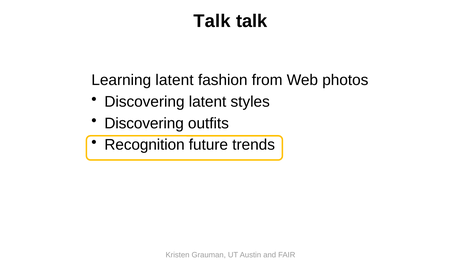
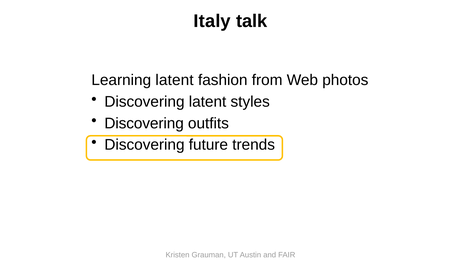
Talk: Talk -> Italy (212, 21)
Recognition: Recognition -> Discovering (144, 145)
